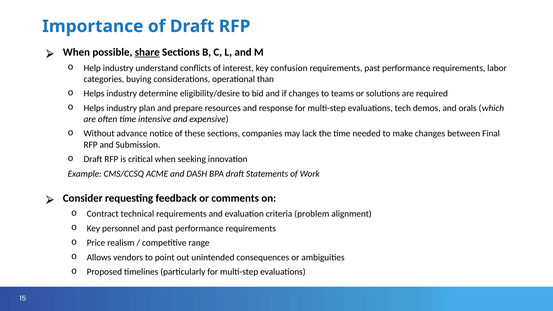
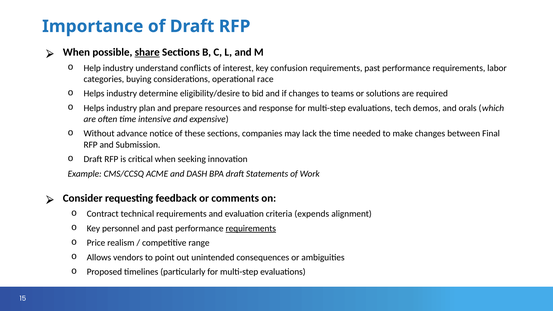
than: than -> race (265, 79)
problem: problem -> expends (312, 214)
requirements underline: none -> present (251, 228)
